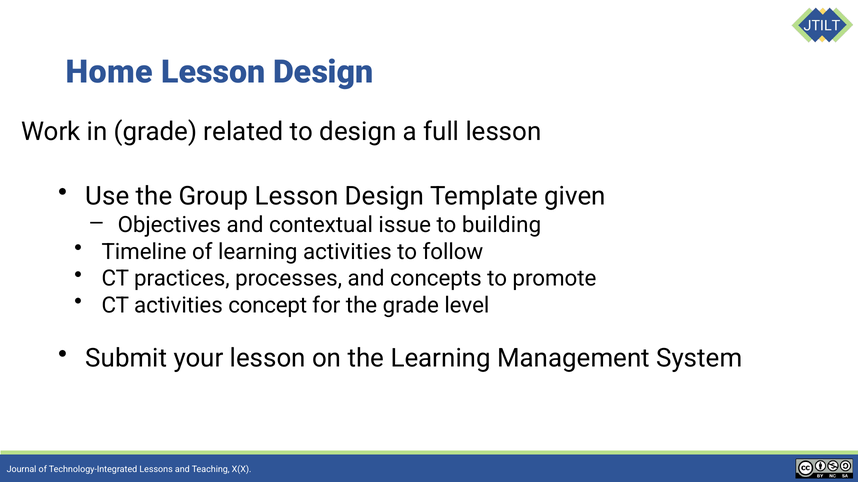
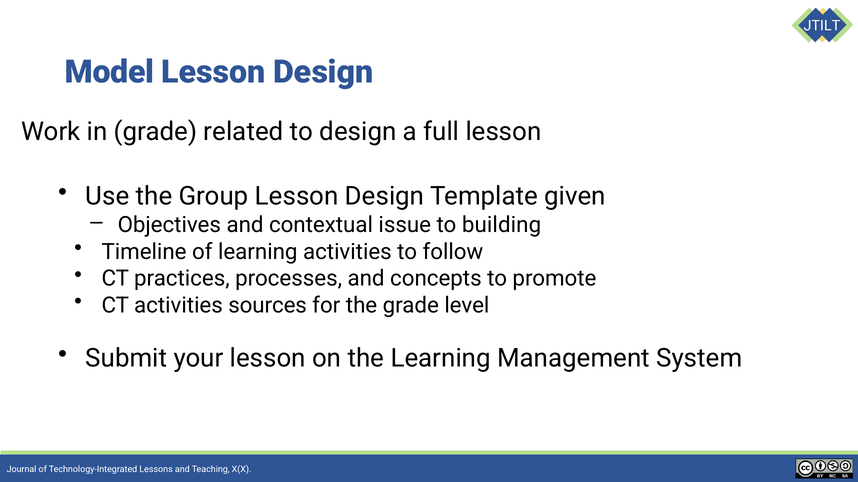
Home: Home -> Model (109, 72)
concept: concept -> sources (268, 306)
